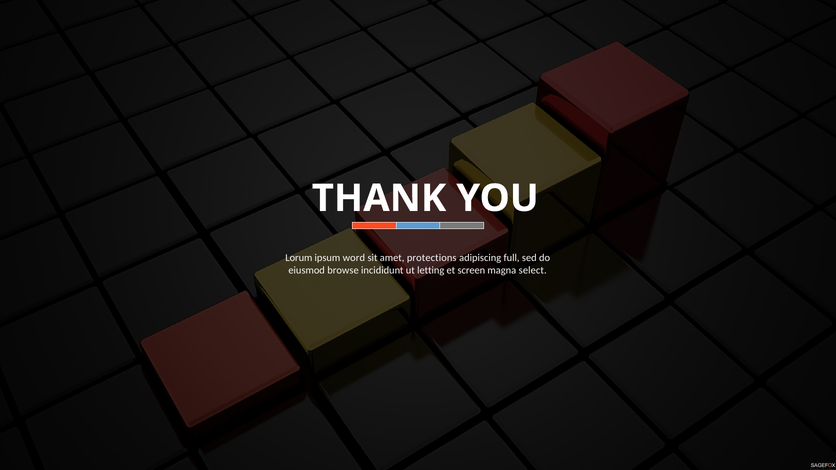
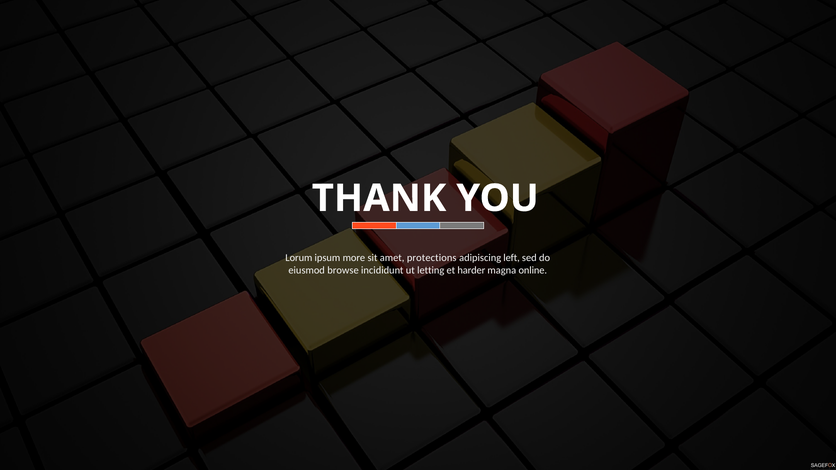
word: word -> more (354, 258)
full: full -> left (512, 258)
screen: screen -> harder (471, 271)
select: select -> online (533, 271)
